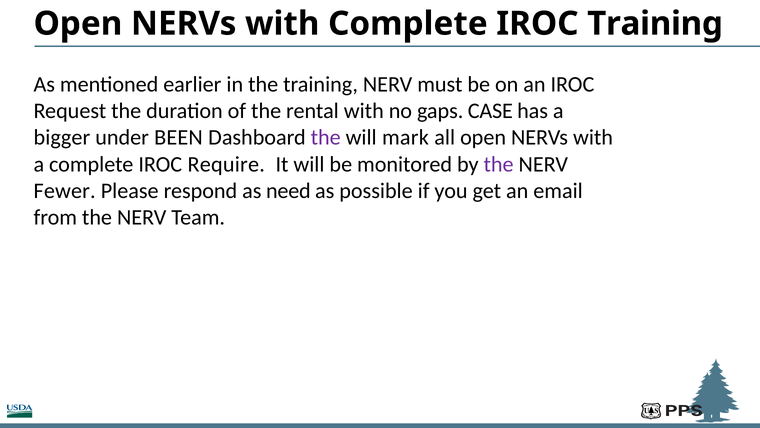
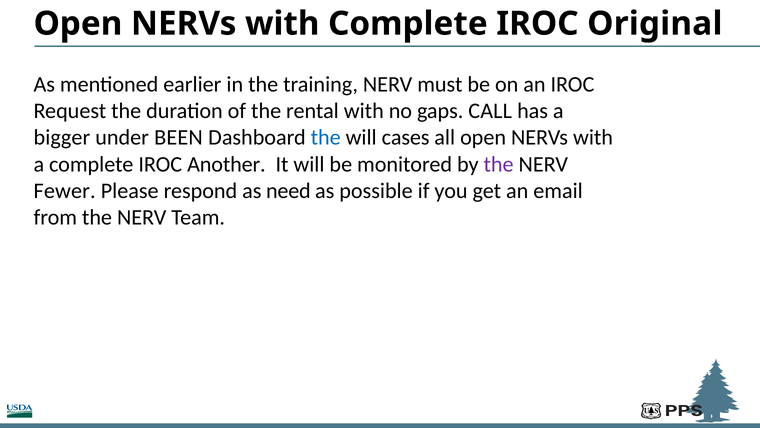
IROC Training: Training -> Original (655, 24)
CASE: CASE -> CALL (490, 111)
the colour: purple -> blue (326, 137)
mark: mark -> cases (406, 137)
Require: Require -> Another (226, 164)
